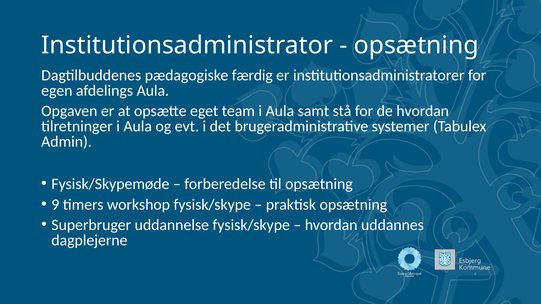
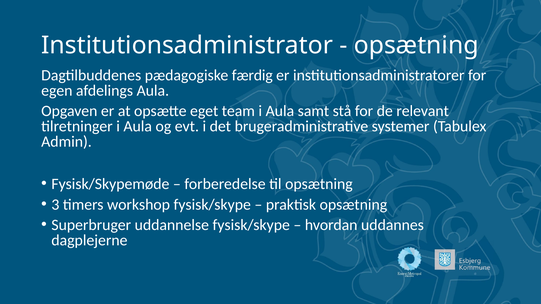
de hvordan: hvordan -> relevant (423, 111)
9: 9 -> 3 (55, 205)
